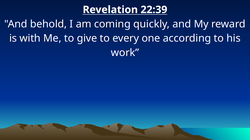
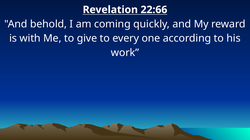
22:39: 22:39 -> 22:66 (154, 10)
